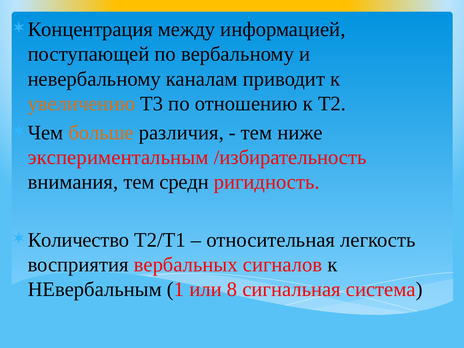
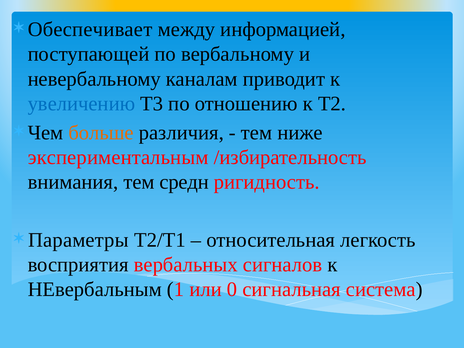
Концентрация: Концентрация -> Обеспечивает (90, 29)
увеличению colour: orange -> blue (81, 104)
Количество: Количество -> Параметры (78, 240)
8: 8 -> 0 (232, 289)
